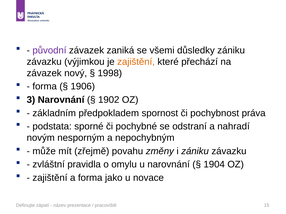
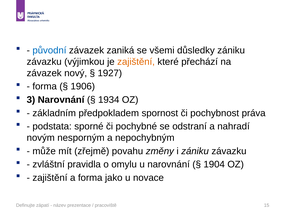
původní colour: purple -> blue (49, 50)
1998: 1998 -> 1927 (110, 73)
1902: 1902 -> 1934 (109, 100)
